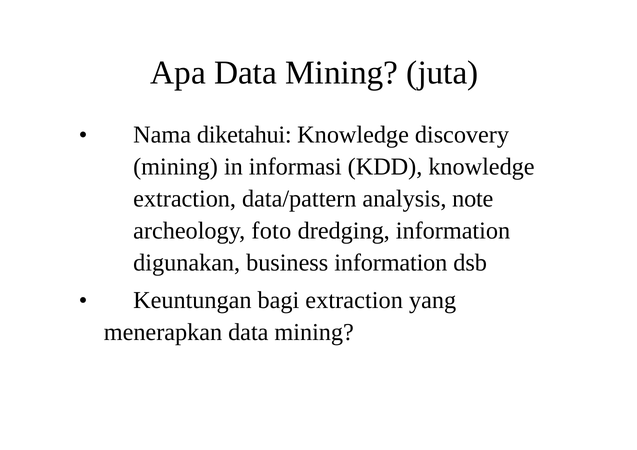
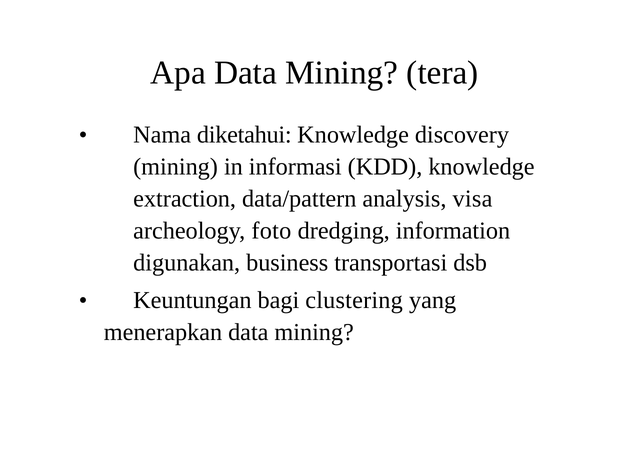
juta: juta -> tera (443, 73)
note: note -> visa (473, 199)
business information: information -> transportasi (391, 263)
bagi extraction: extraction -> clustering (354, 301)
